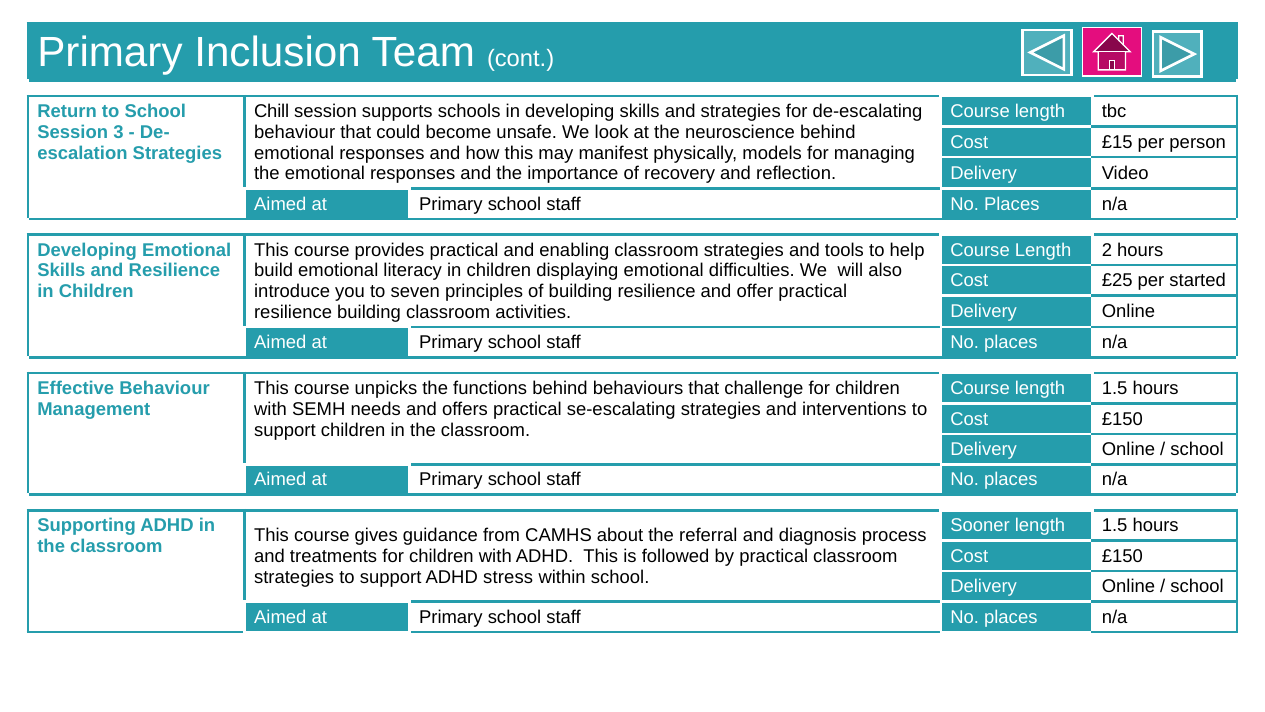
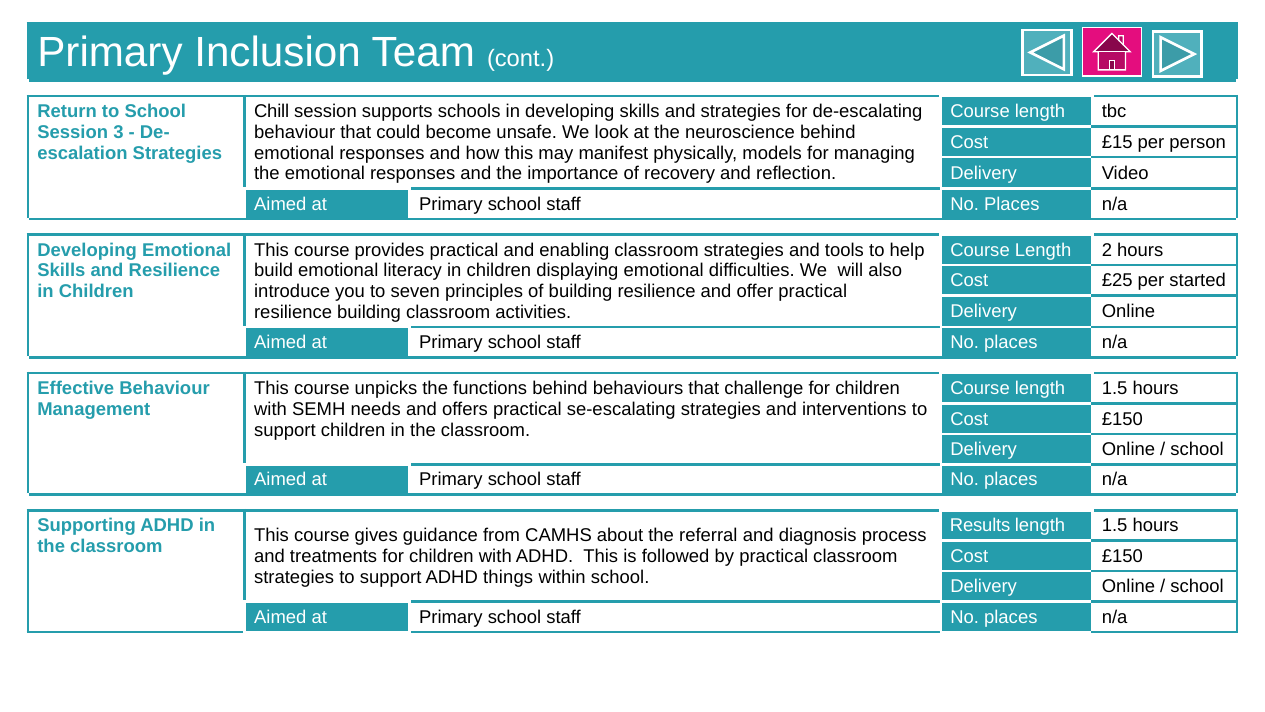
Sooner: Sooner -> Results (980, 525)
stress: stress -> things (508, 577)
